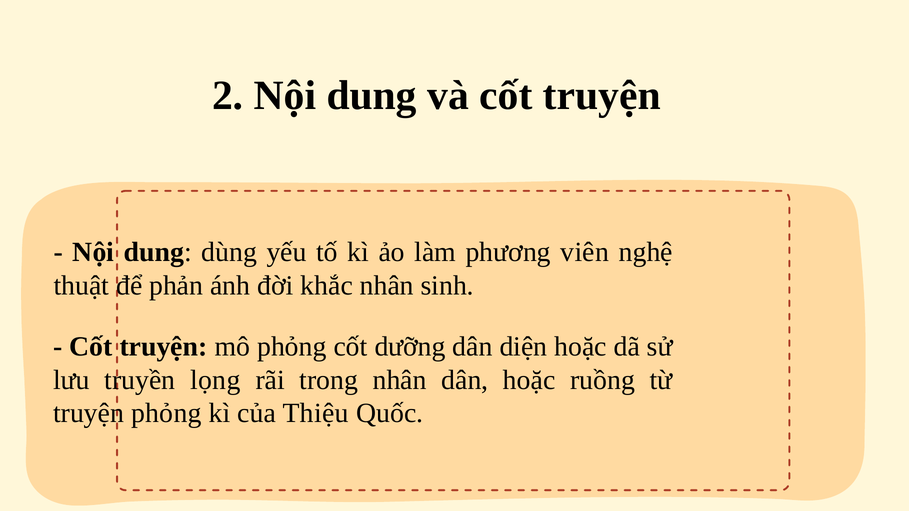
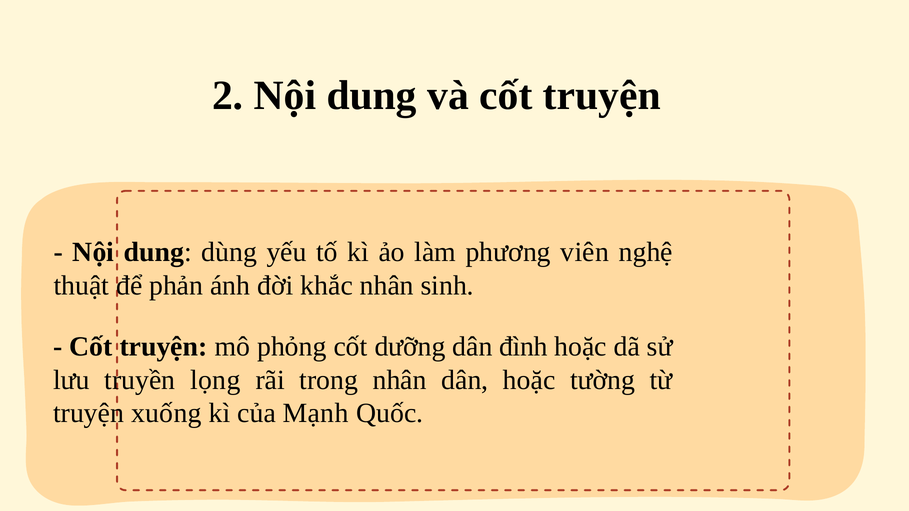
diện: diện -> đình (524, 347)
ruồng: ruồng -> tường (603, 380)
truyện phỏng: phỏng -> xuống (166, 413)
Thiệu: Thiệu -> Mạnh (316, 413)
